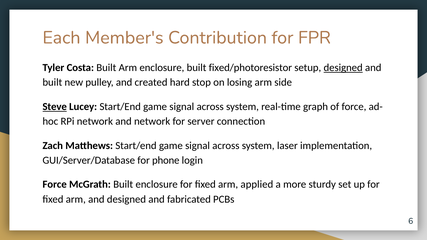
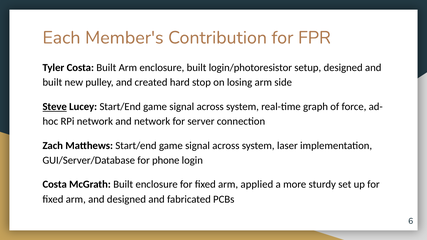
fixed/photoresistor: fixed/photoresistor -> login/photoresistor (250, 68)
designed underline: present -> none (343, 68)
Force: Force -> Costa (55, 185)
